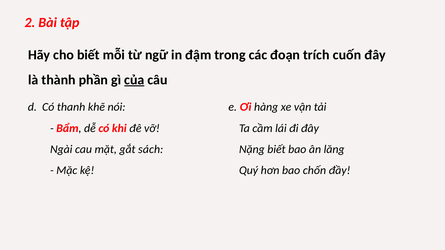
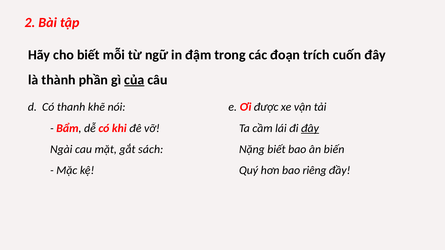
hàng: hàng -> được (266, 107)
đây underline: none -> present (310, 128)
lăng: lăng -> biến (334, 150)
chốn: chốn -> riêng (315, 171)
